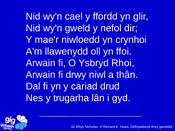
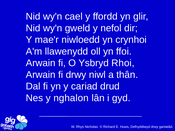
trugarha: trugarha -> nghalon (71, 98)
